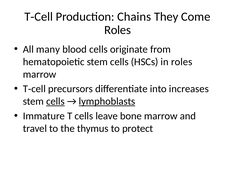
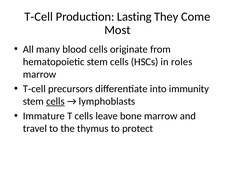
Chains: Chains -> Lasting (134, 17)
Roles: Roles -> Most (117, 30)
increases: increases -> immunity (189, 89)
lymphoblasts underline: present -> none (107, 102)
